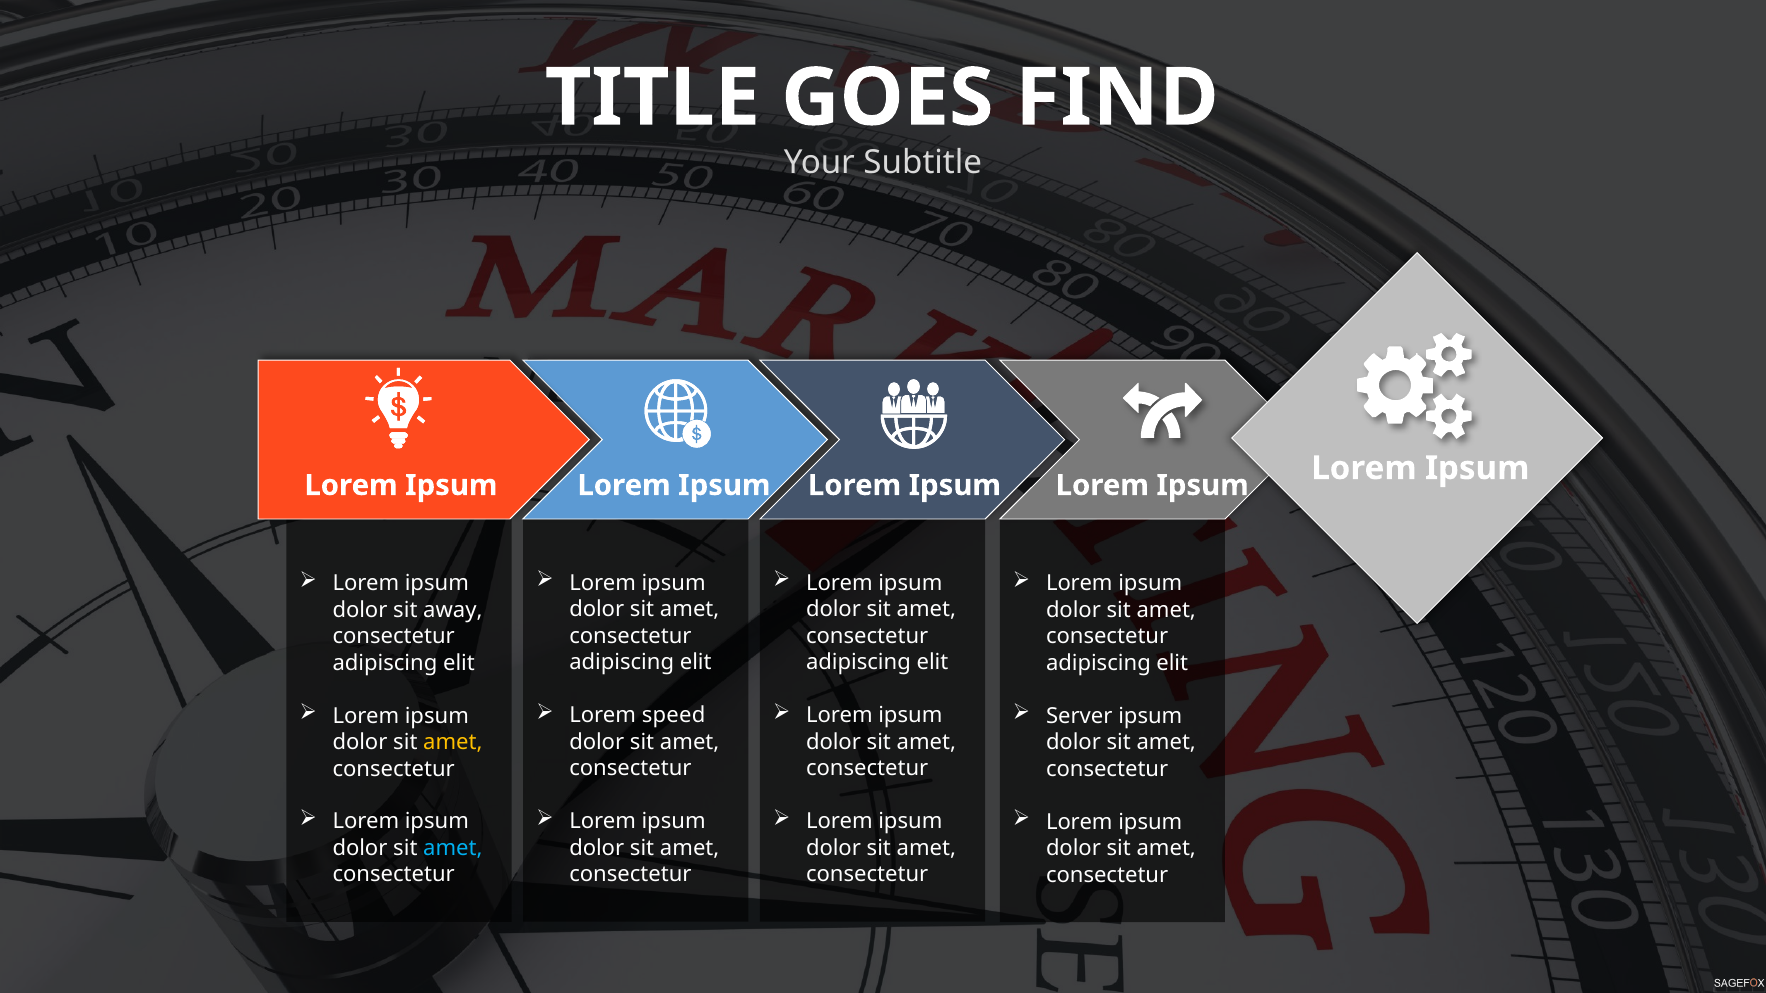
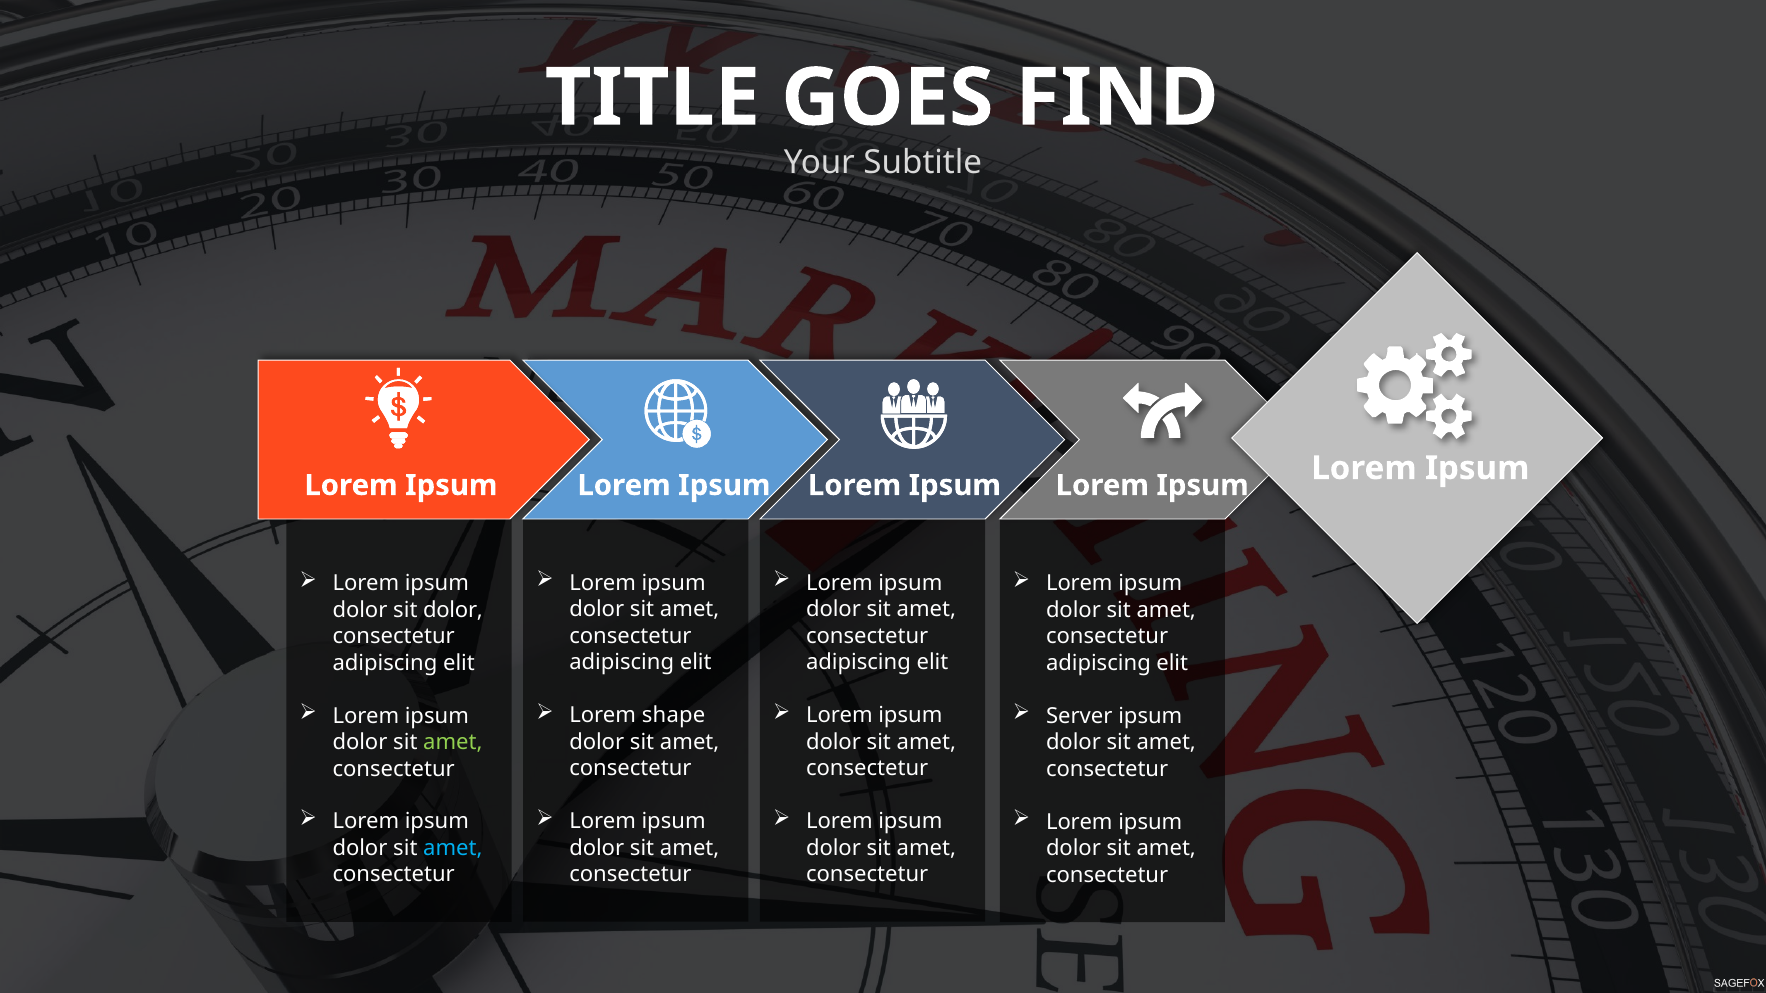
sit away: away -> dolor (453, 610)
speed: speed -> shape (674, 716)
amet colour: yellow -> light green (453, 743)
